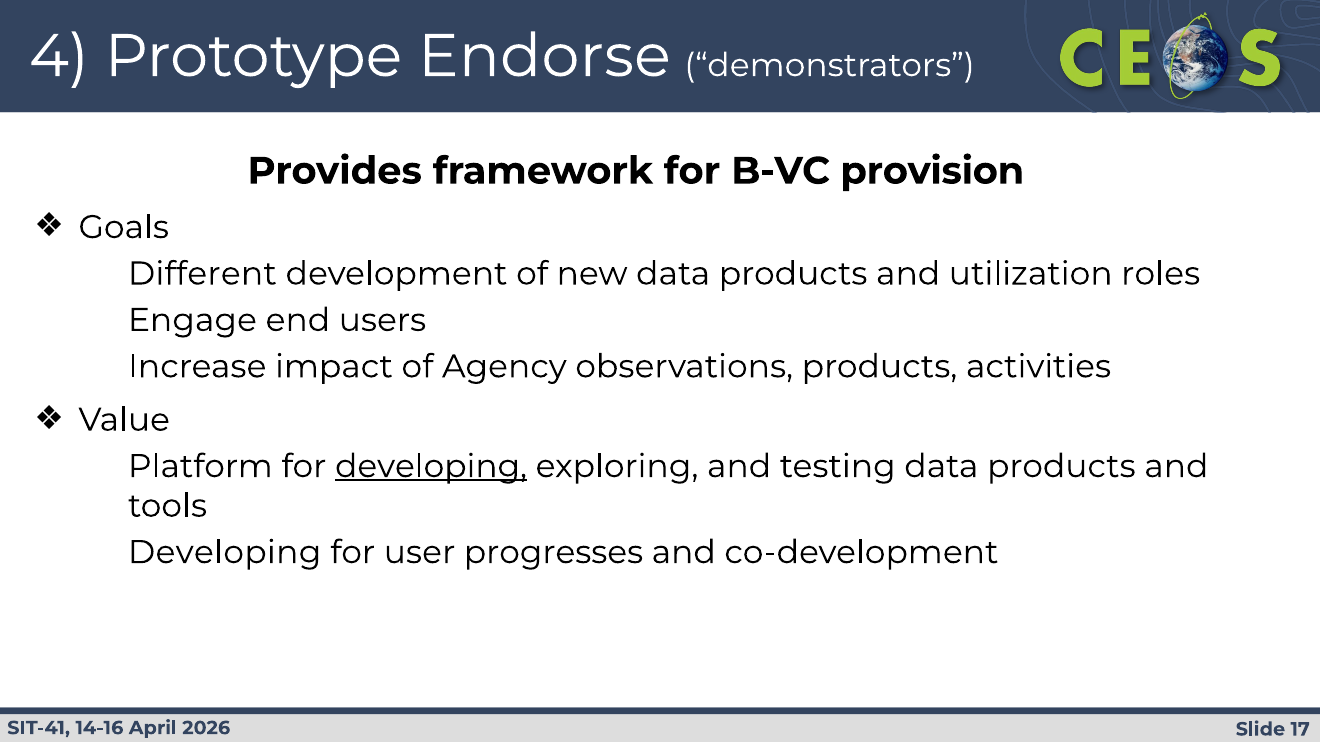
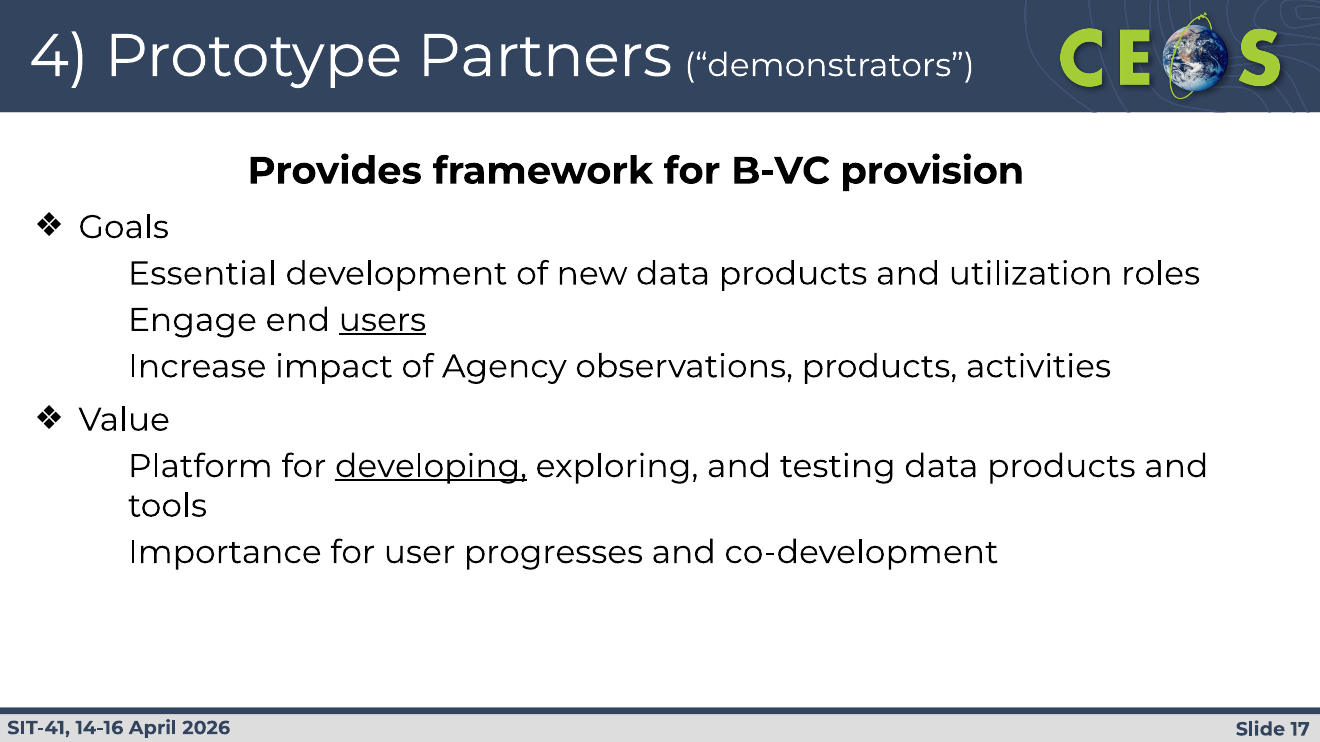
Endorse: Endorse -> Partners (545, 56)
Different: Different -> Essential (202, 274)
users underline: none -> present (382, 320)
Developing: Developing -> Importance (225, 553)
